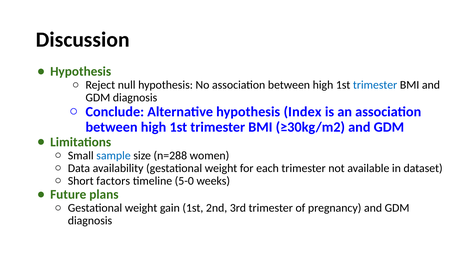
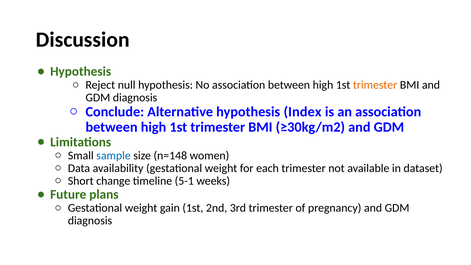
trimester colour: blue -> orange (375, 85)
n=288: n=288 -> n=148 (170, 155)
factors: factors -> change (113, 181)
5-0: 5-0 -> 5-1 (184, 181)
